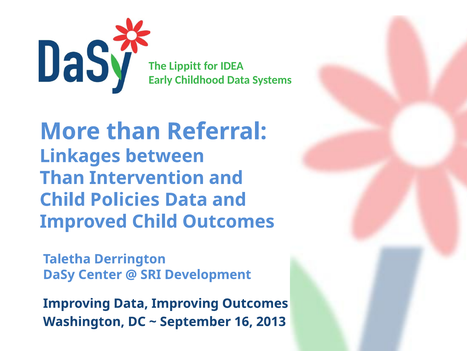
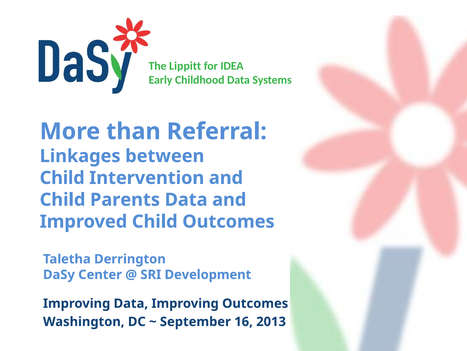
Than: Than -> Child (62, 178)
Policies: Policies -> Parents (125, 199)
